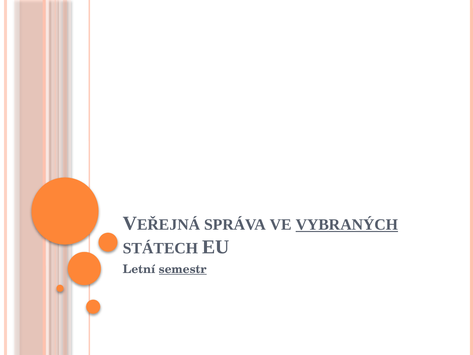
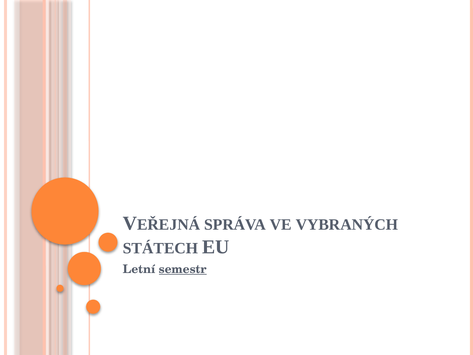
VYBRANÝCH underline: present -> none (347, 224)
